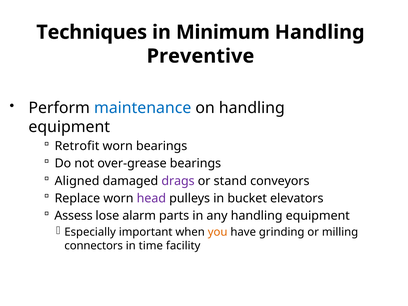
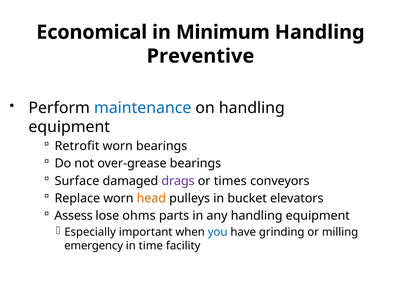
Techniques: Techniques -> Economical (92, 32)
Aligned: Aligned -> Surface (77, 181)
stand: stand -> times (230, 181)
head colour: purple -> orange (151, 198)
alarm: alarm -> ohms (139, 216)
you colour: orange -> blue (218, 232)
connectors: connectors -> emergency (94, 246)
